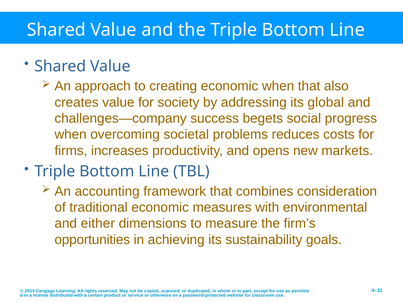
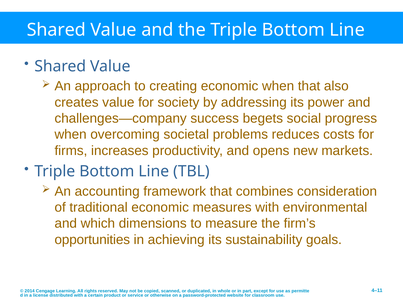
global: global -> power (326, 102)
either: either -> which (98, 224)
